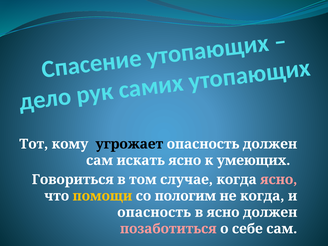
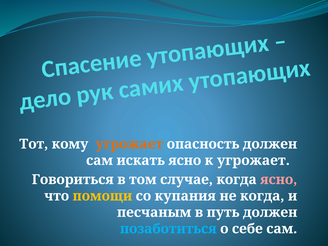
угрожает colour: black -> orange (129, 144)
к умеющих: умеющих -> угрожает (253, 160)
пологим: пологим -> купания (185, 196)
опасность: опасность -> песчаным (154, 212)
в ясно: ясно -> путь (223, 212)
позаботиться colour: pink -> light blue (168, 229)
